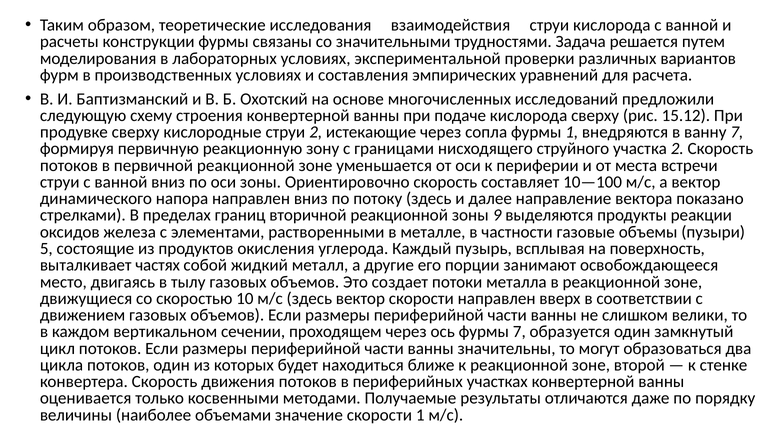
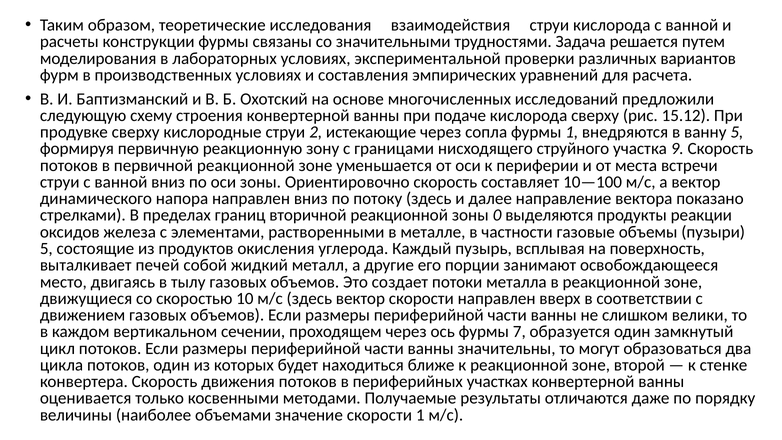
ванну 7: 7 -> 5 (737, 132)
2: 2 -> 9 (677, 149)
9: 9 -> 0 (497, 215)
частях: частях -> печей (157, 265)
